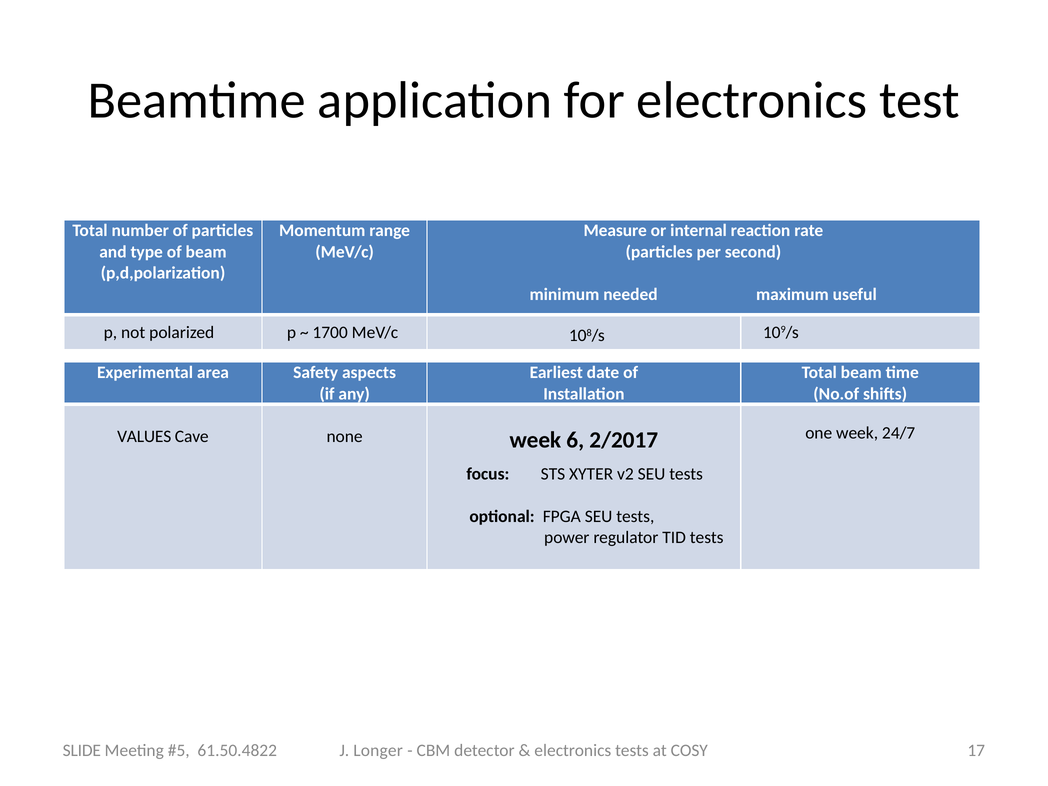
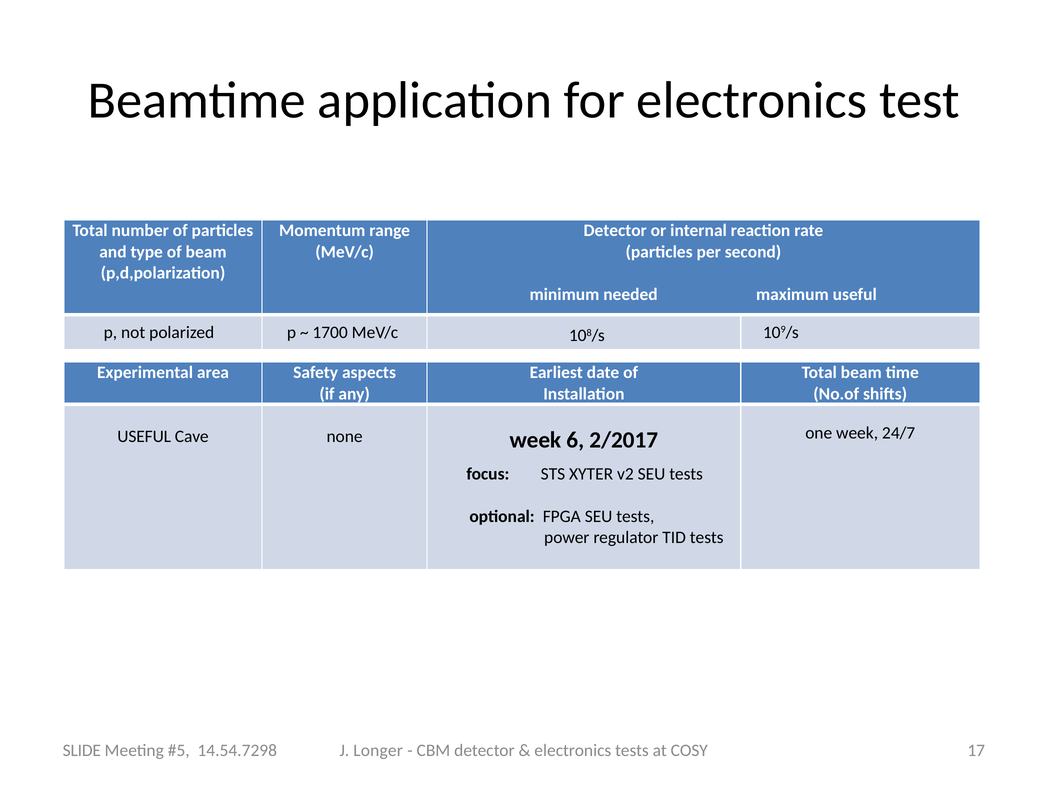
Measure: Measure -> Detector (615, 231)
VALUES: VALUES -> USEFUL (144, 436)
61.50.4822: 61.50.4822 -> 14.54.7298 (237, 751)
